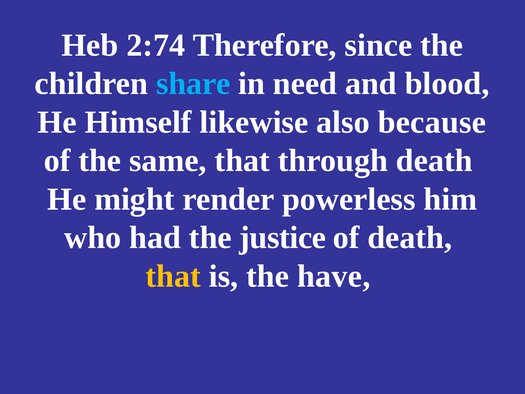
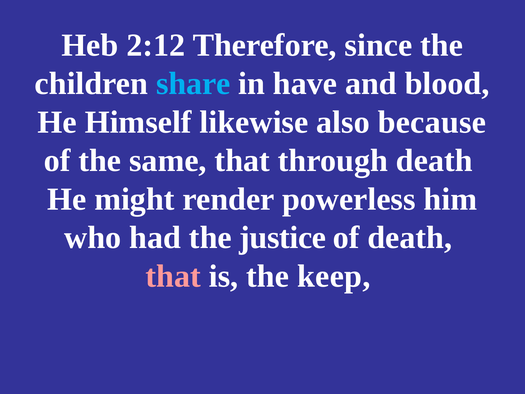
2:74: 2:74 -> 2:12 (156, 45)
need: need -> have (305, 84)
that colour: yellow -> pink (173, 276)
have: have -> keep (334, 276)
